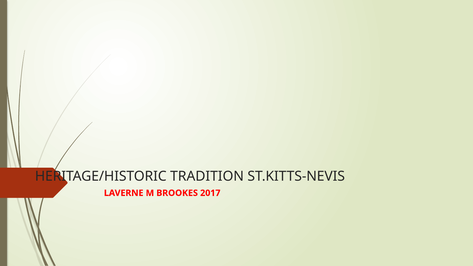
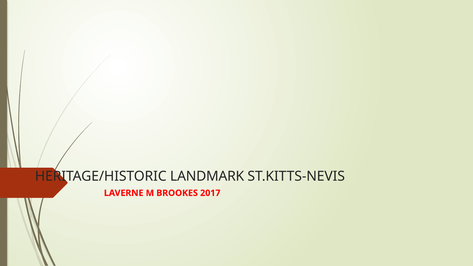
TRADITION: TRADITION -> LANDMARK (207, 176)
